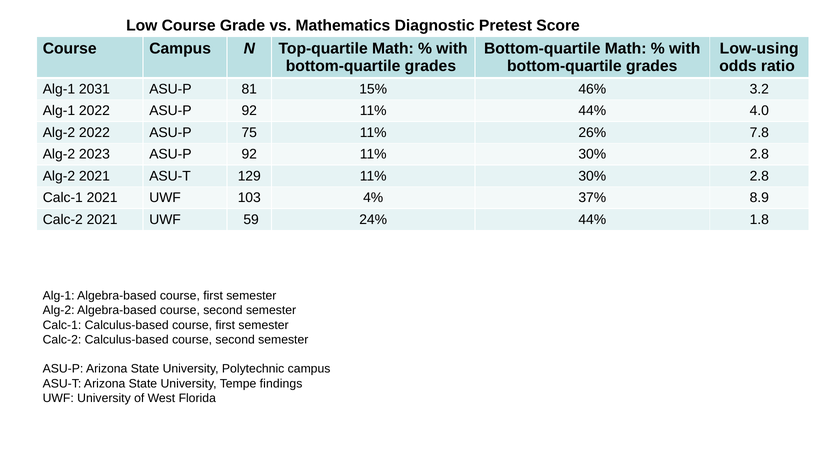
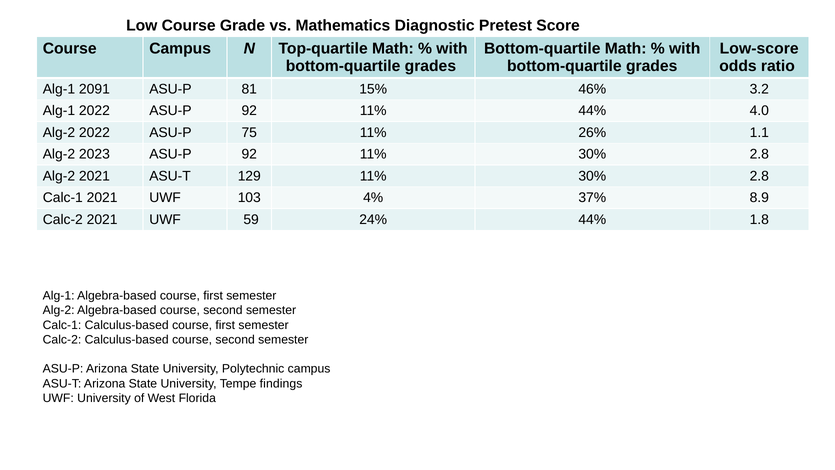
Low-using: Low-using -> Low-score (759, 49)
2031: 2031 -> 2091 (94, 89)
7.8: 7.8 -> 1.1 (759, 132)
